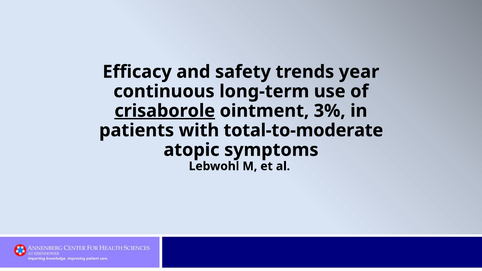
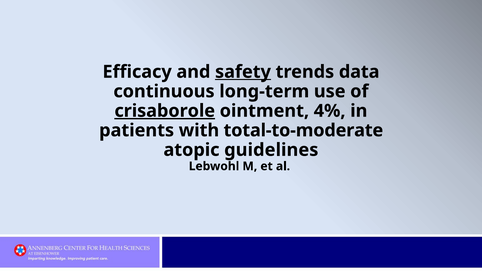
safety underline: none -> present (243, 72)
year: year -> data (359, 72)
3%: 3% -> 4% (330, 111)
symptoms: symptoms -> guidelines (271, 150)
